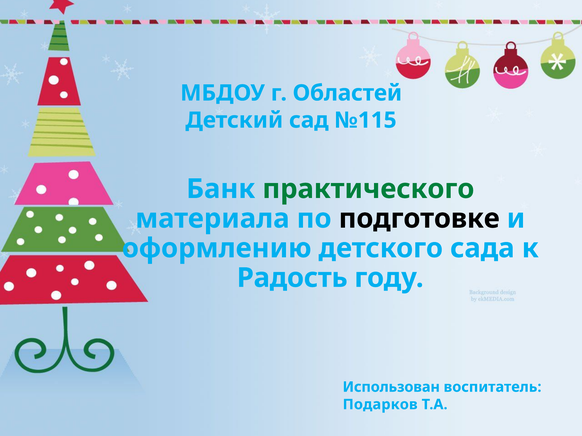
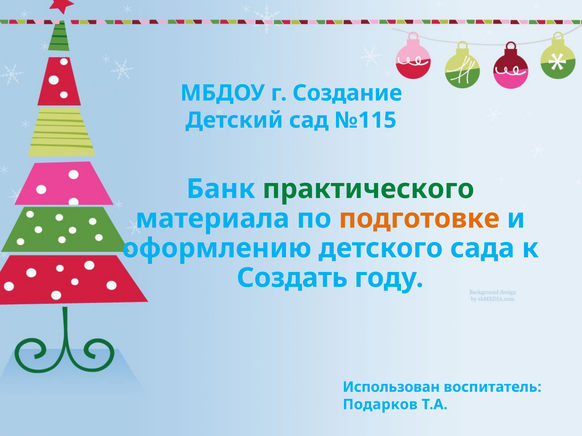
Областей: Областей -> Создание (347, 93)
подготовке colour: black -> orange (419, 219)
Радость: Радость -> Создать (292, 278)
